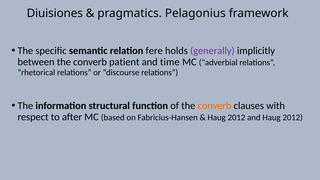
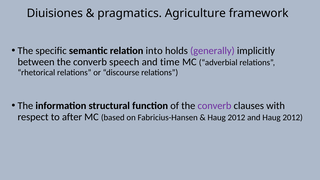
Pelagonius: Pelagonius -> Agriculture (195, 13)
fere: fere -> into (154, 51)
patient: patient -> speech (124, 62)
converb colour: orange -> purple (215, 106)
